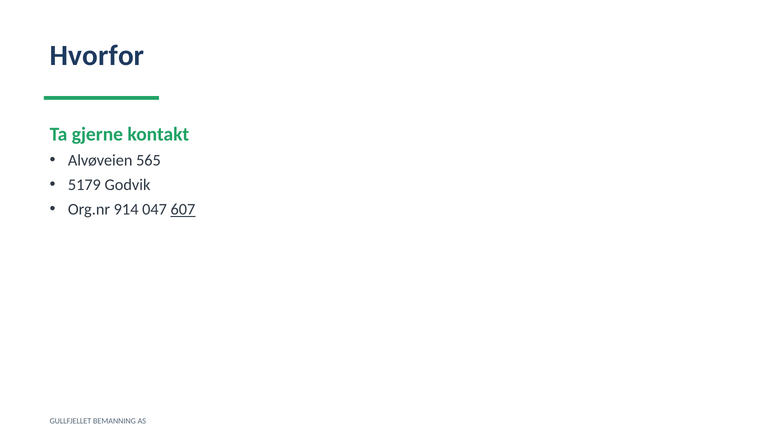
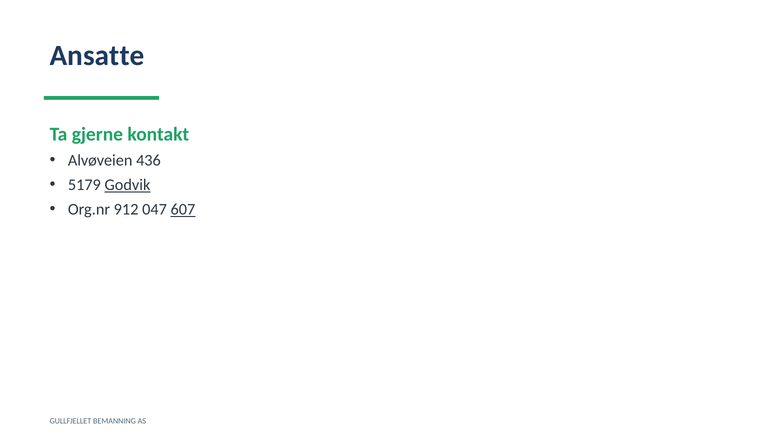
Hvorfor: Hvorfor -> Ansatte (97, 56)
565: 565 -> 436 (148, 160)
Godvik underline: none -> present (127, 185)
914: 914 -> 912 (126, 209)
